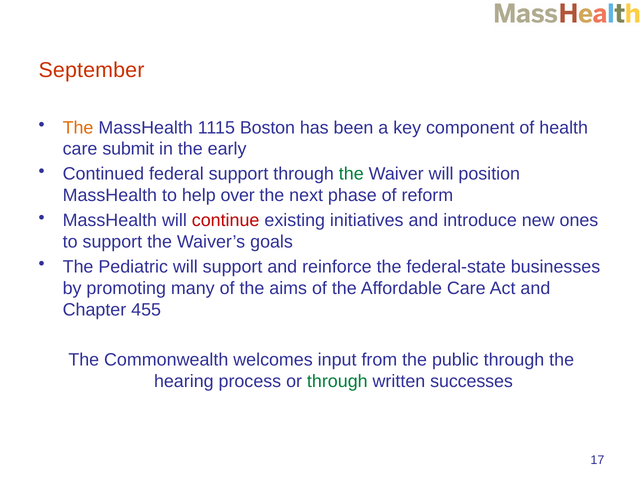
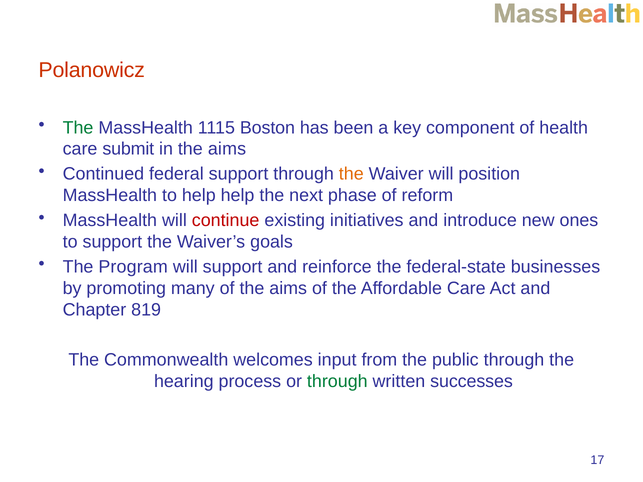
September: September -> Polanowicz (92, 70)
The colour: orange -> green (78, 128)
in the early: early -> aims (227, 149)
the colour: green -> orange (351, 174)
help over: over -> help (238, 196)
Pediatric: Pediatric -> Program (133, 267)
455: 455 -> 819 (146, 310)
